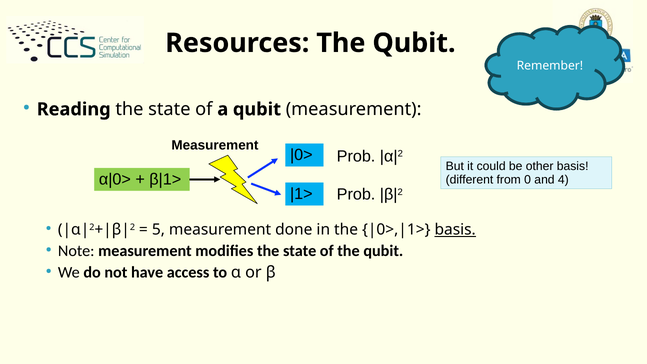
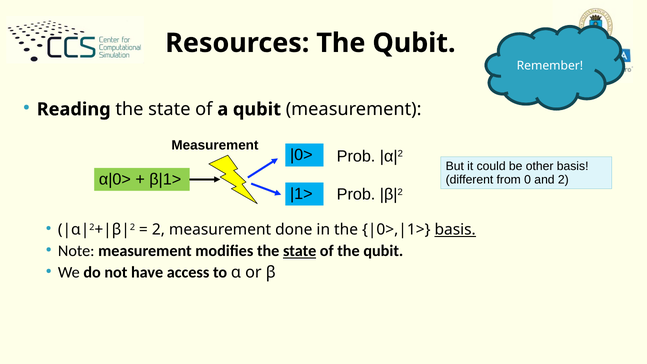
and 4: 4 -> 2 (563, 180)
5: 5 -> 2 (158, 230)
state underline: none -> present (300, 251)
